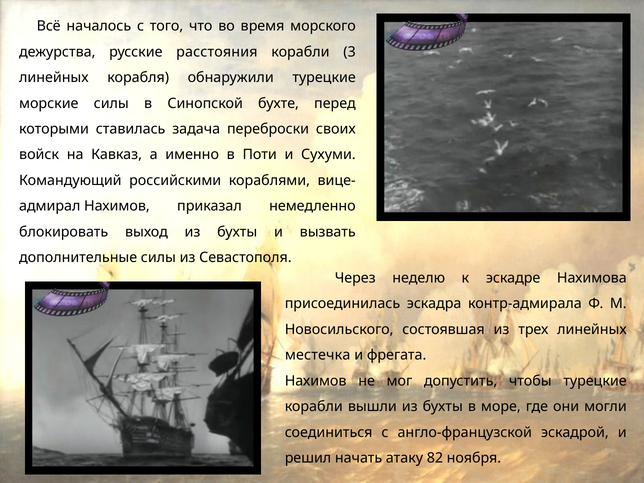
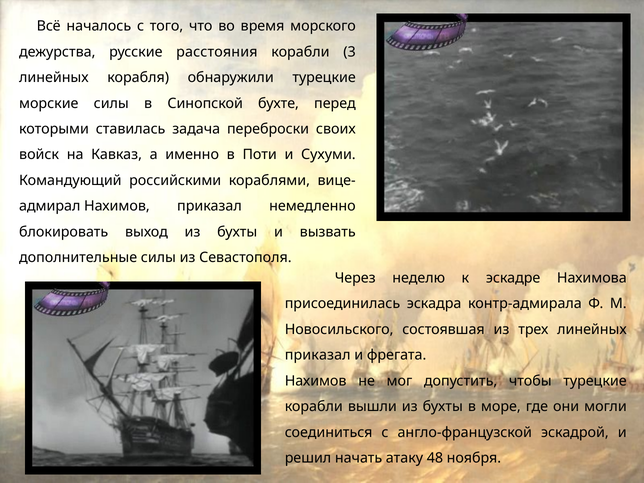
местечка: местечка -> приказал (318, 355)
82: 82 -> 48 (435, 458)
